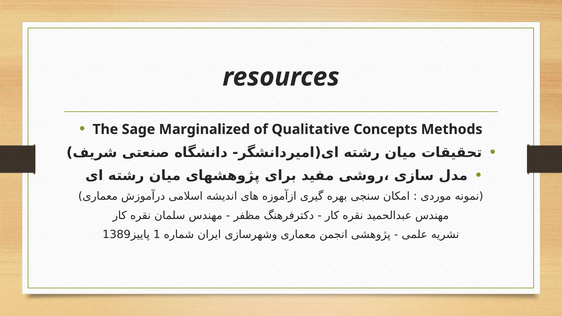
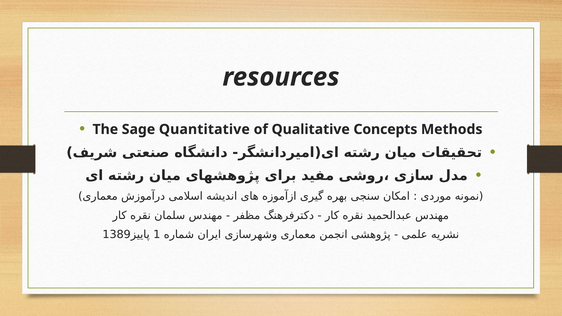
Marginalized: Marginalized -> Quantitative (204, 129)
